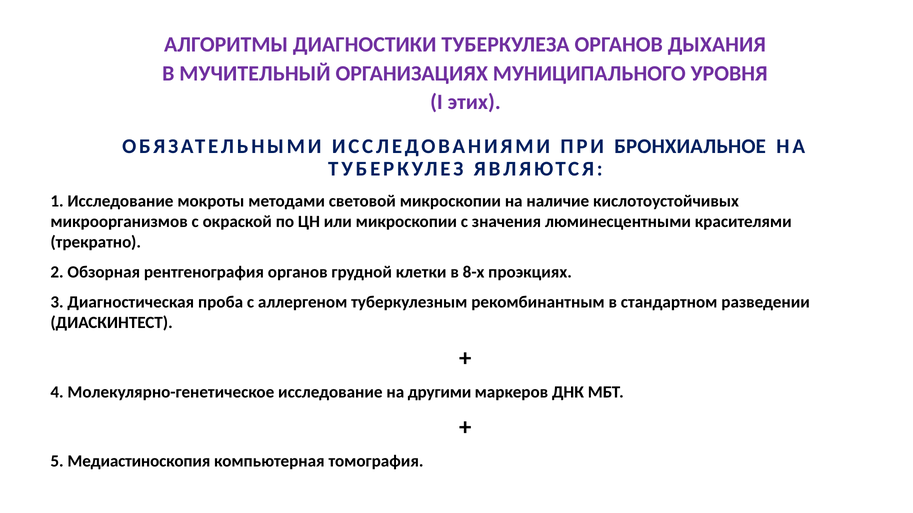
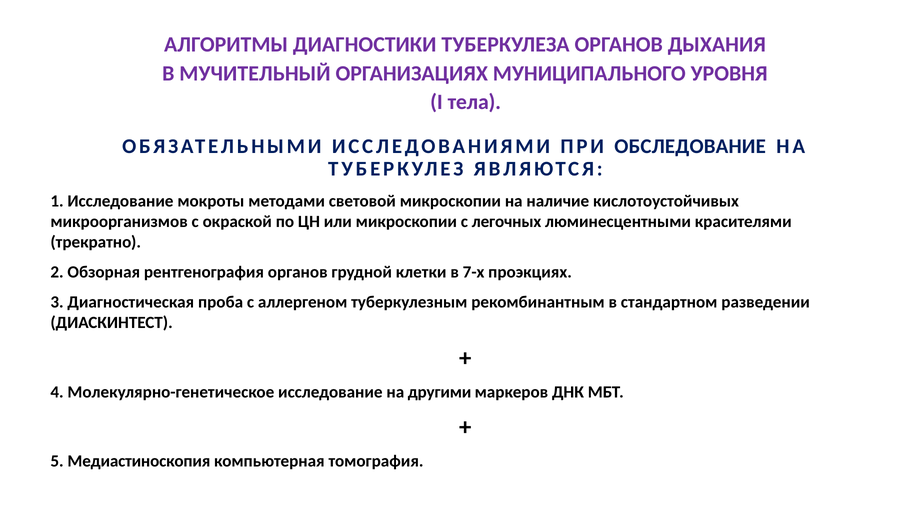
этих: этих -> тела (474, 102)
БРОНХИАЛЬНОЕ: БРОНХИАЛЬНОЕ -> ОБСЛЕДОВАНИЕ (690, 146)
значения: значения -> легочных (507, 222)
8-х: 8-х -> 7-х (474, 273)
